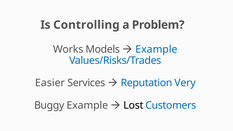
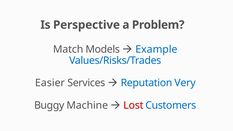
Controlling: Controlling -> Perspective (86, 25)
Works: Works -> Match (68, 49)
Buggy Example: Example -> Machine (87, 105)
Lost colour: black -> red (133, 105)
